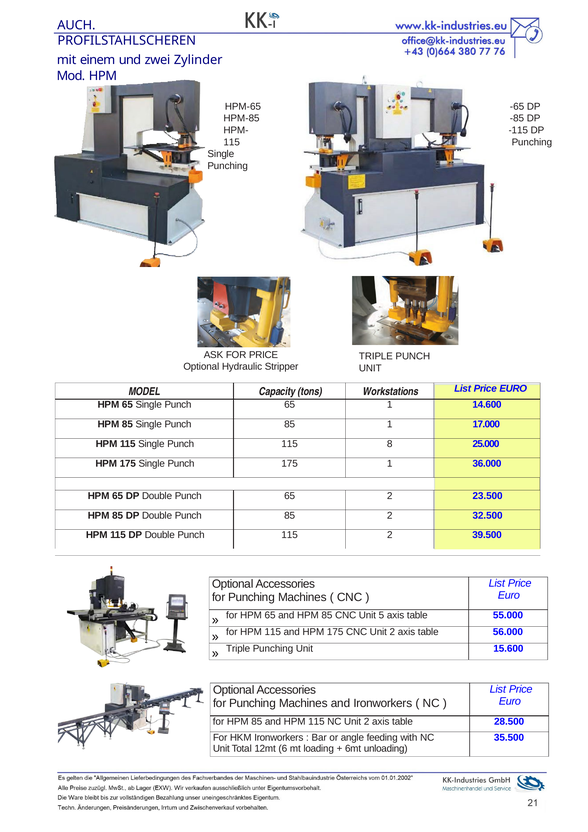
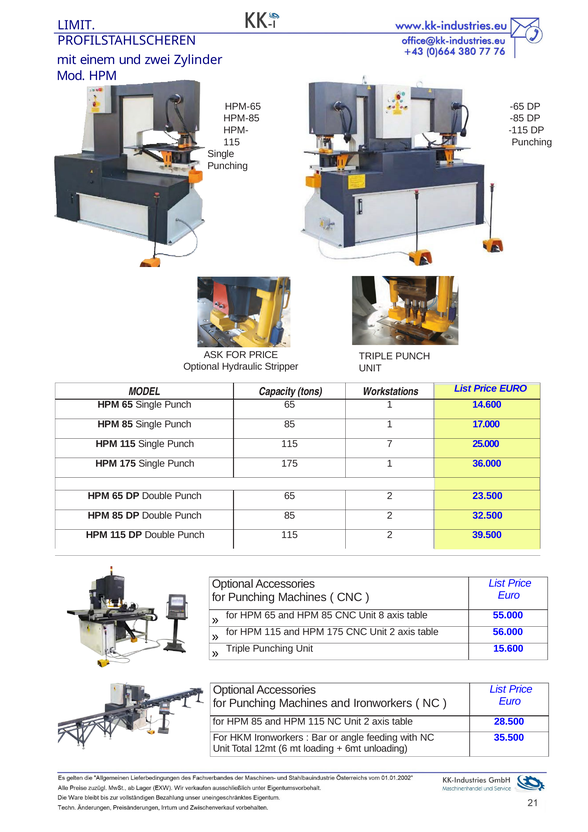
AUCH: AUCH -> LIMIT (76, 25)
8: 8 -> 7 (390, 444)
5: 5 -> 8 (381, 615)
